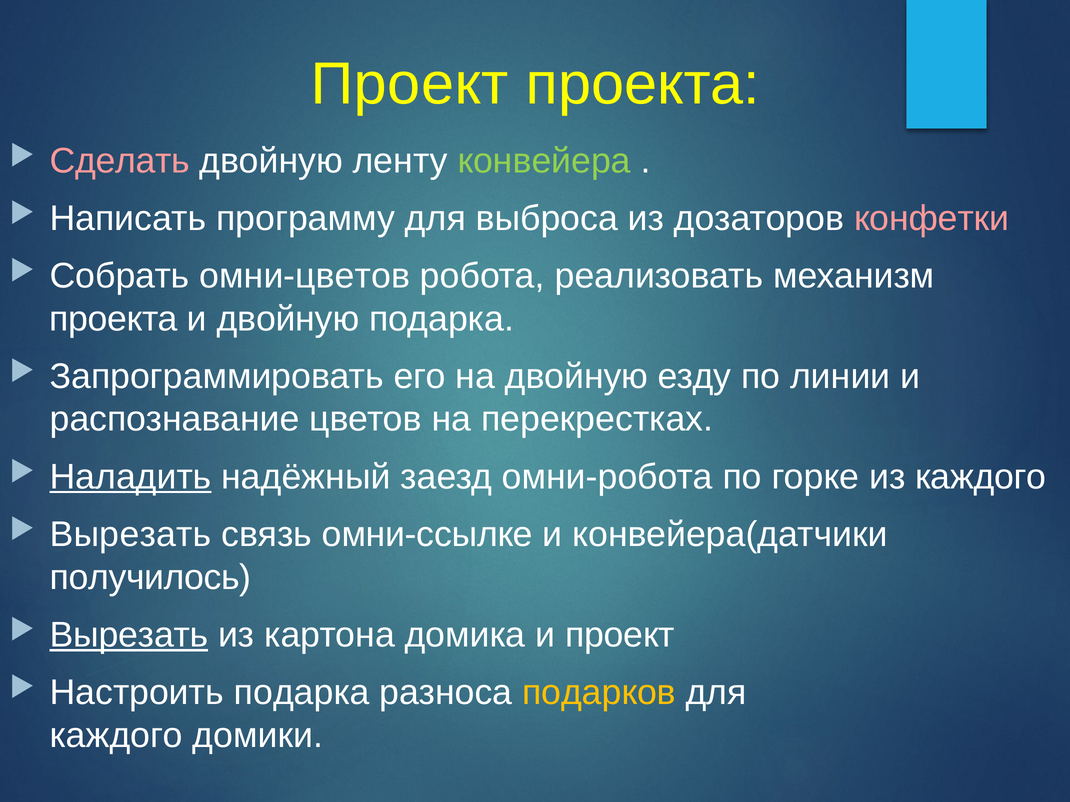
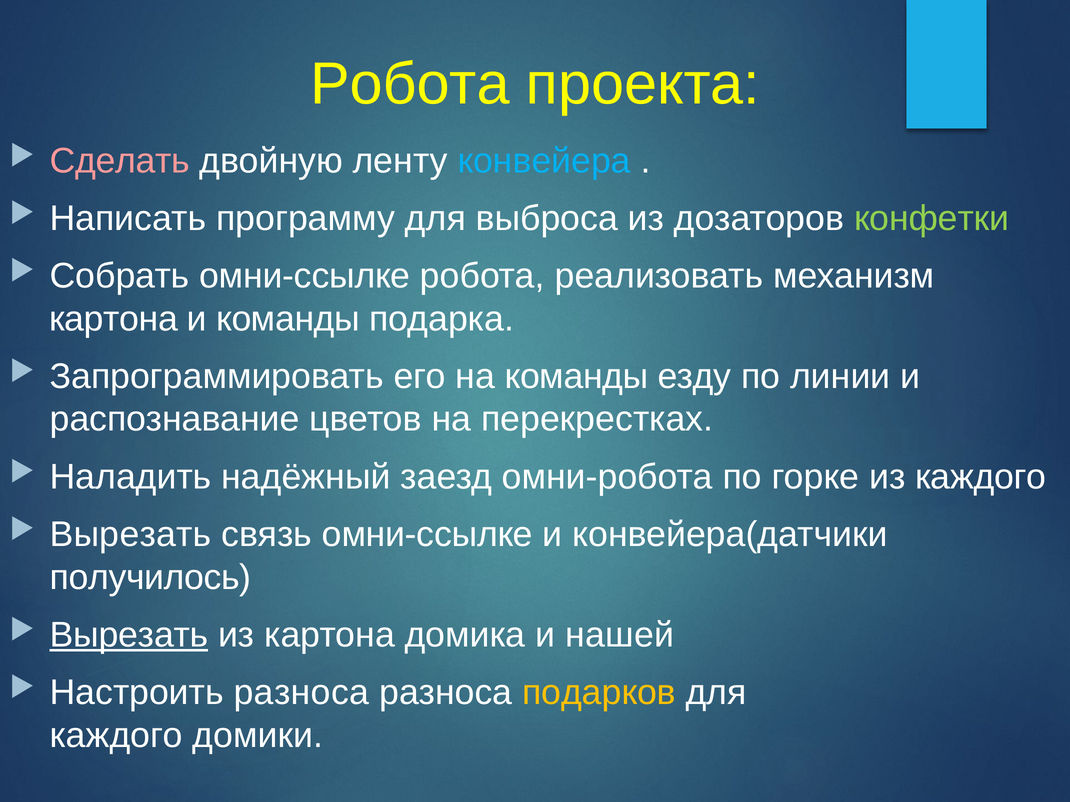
Проект: Проект -> Робота (410, 84)
конвейера colour: light green -> light blue (544, 161)
конфетки colour: pink -> light green (932, 219)
Собрать омни-цветов: омни-цветов -> омни-ссылке (305, 276)
проекта: проекта -> картона (114, 319)
и двойную: двойную -> команды (288, 319)
на двойную: двойную -> команды (577, 377)
Наладить underline: present -> none (131, 477)
и проект: проект -> нашей (620, 635)
Настроить подарка: подарка -> разноса (301, 693)
